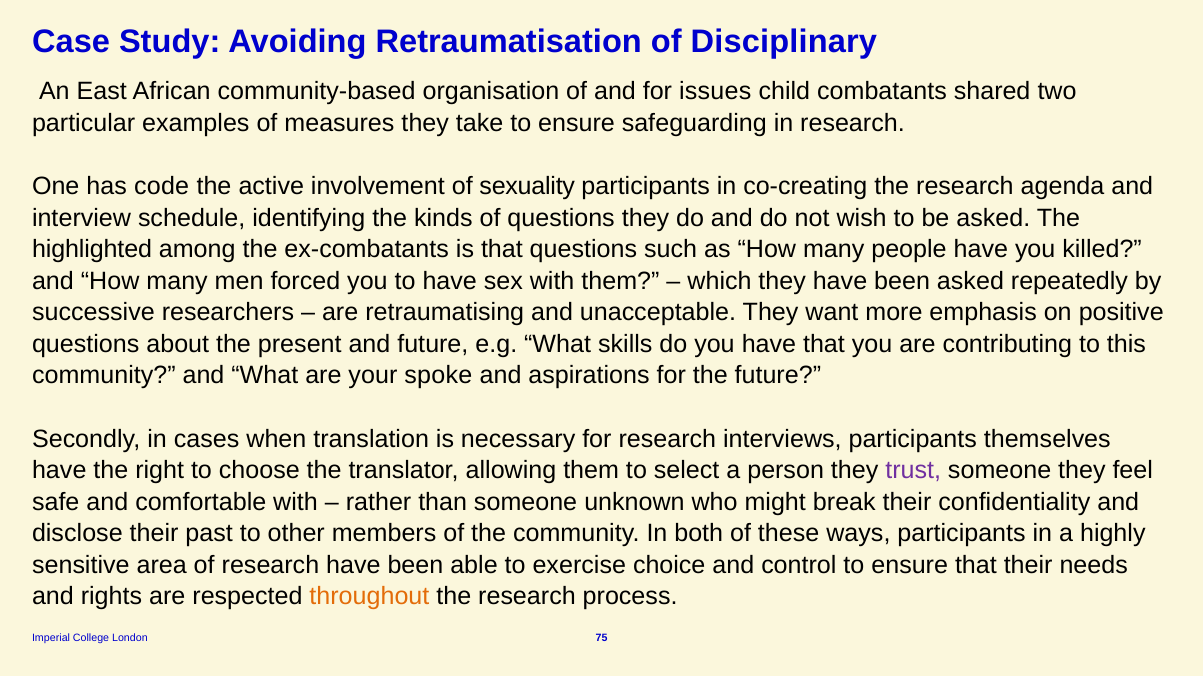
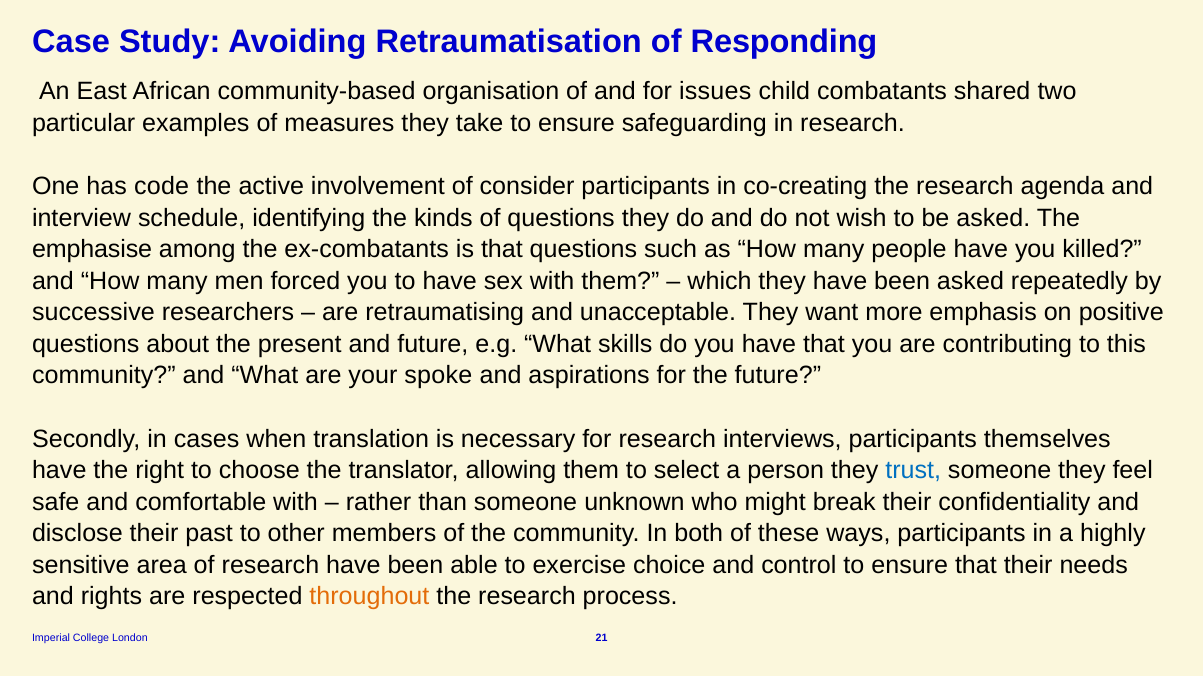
Disciplinary: Disciplinary -> Responding (784, 42)
sexuality: sexuality -> consider (527, 187)
highlighted: highlighted -> emphasise (92, 250)
trust colour: purple -> blue (913, 471)
75: 75 -> 21 (602, 639)
